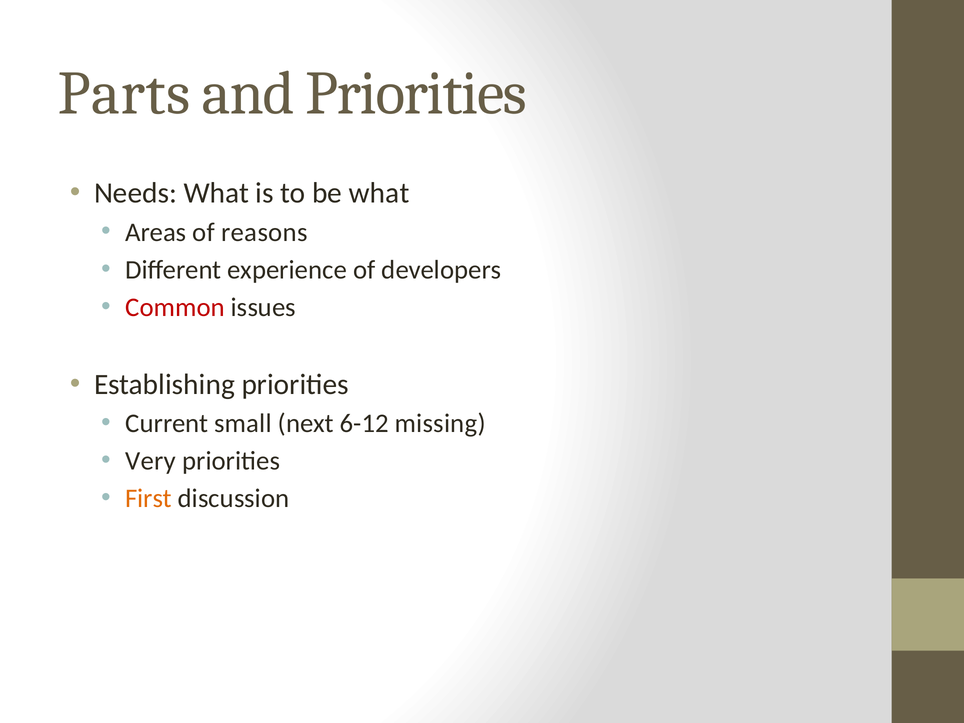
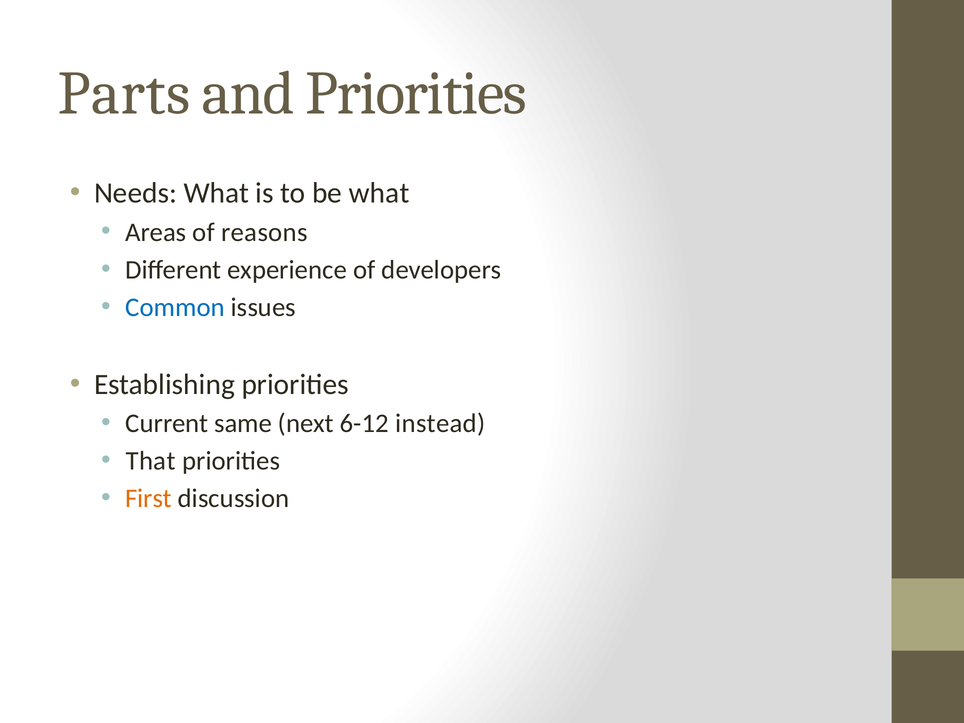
Common colour: red -> blue (175, 307)
small: small -> same (243, 423)
missing: missing -> instead (440, 423)
Very: Very -> That (151, 461)
